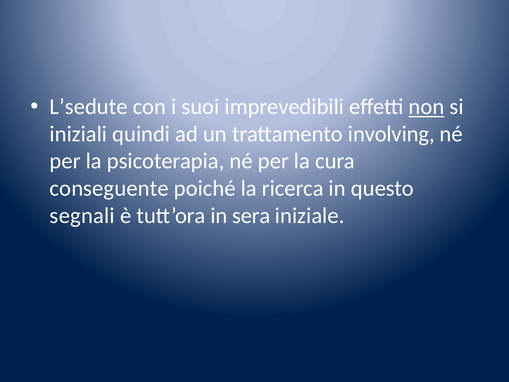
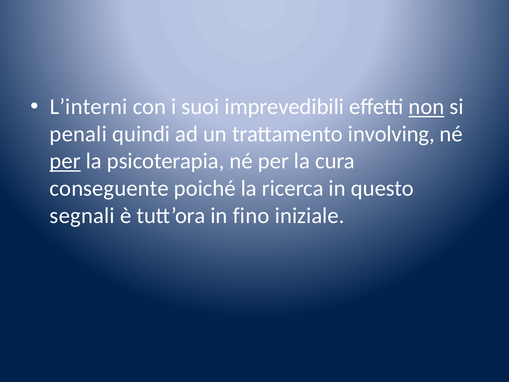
L’sedute: L’sedute -> L’interni (89, 107)
iniziali: iniziali -> penali (78, 134)
per underline: none -> present (65, 161)
sera: sera -> fino (251, 215)
